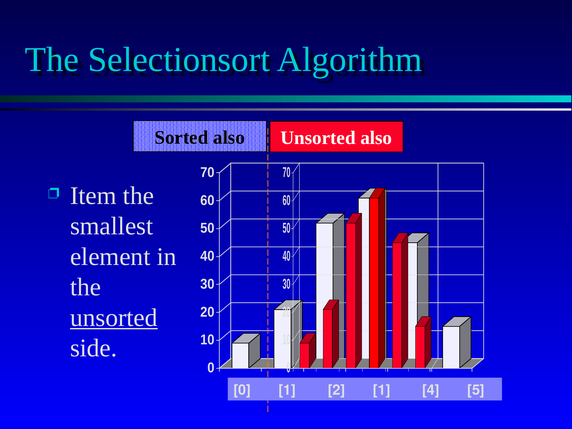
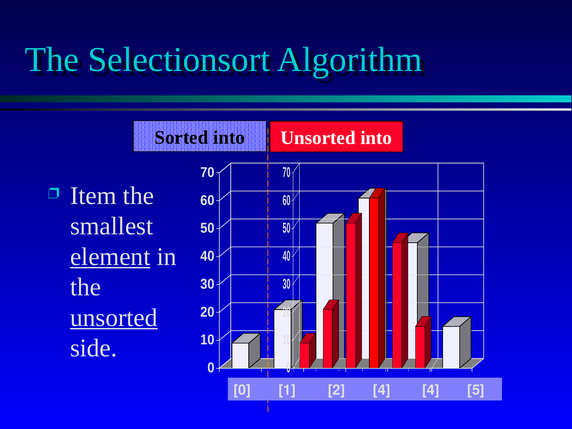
Sorted also: also -> into (229, 137)
Unsorted also: also -> into (376, 138)
element underline: none -> present (110, 257)
2 1: 1 -> 4 (382, 390)
